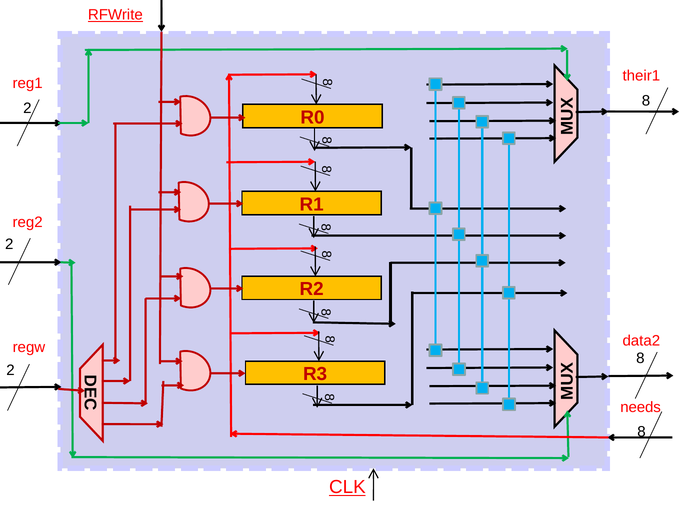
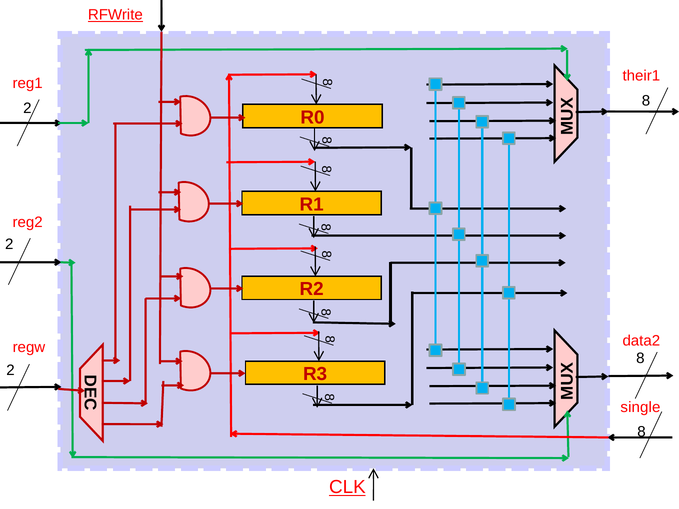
needs: needs -> single (640, 408)
